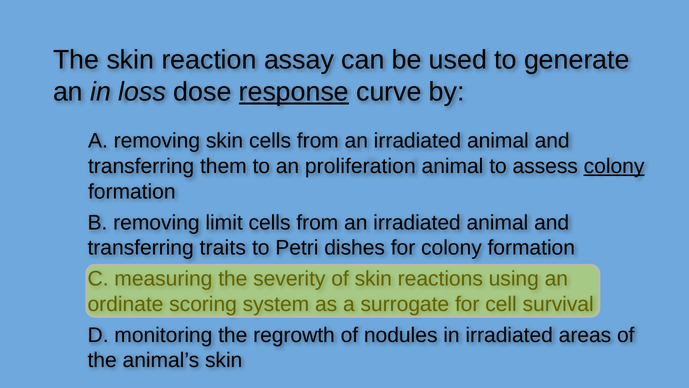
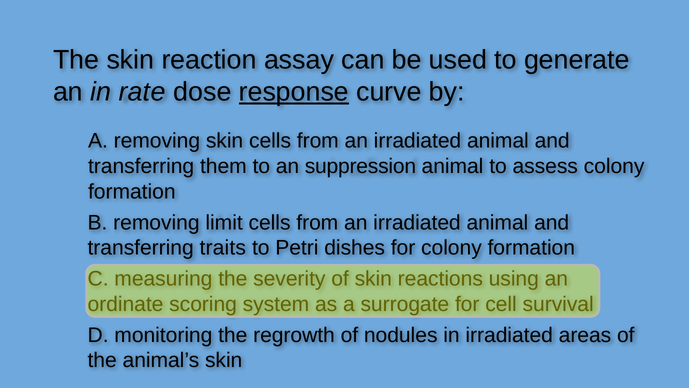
loss: loss -> rate (142, 92)
proliferation: proliferation -> suppression (360, 166)
colony underline: present -> none (614, 166)
